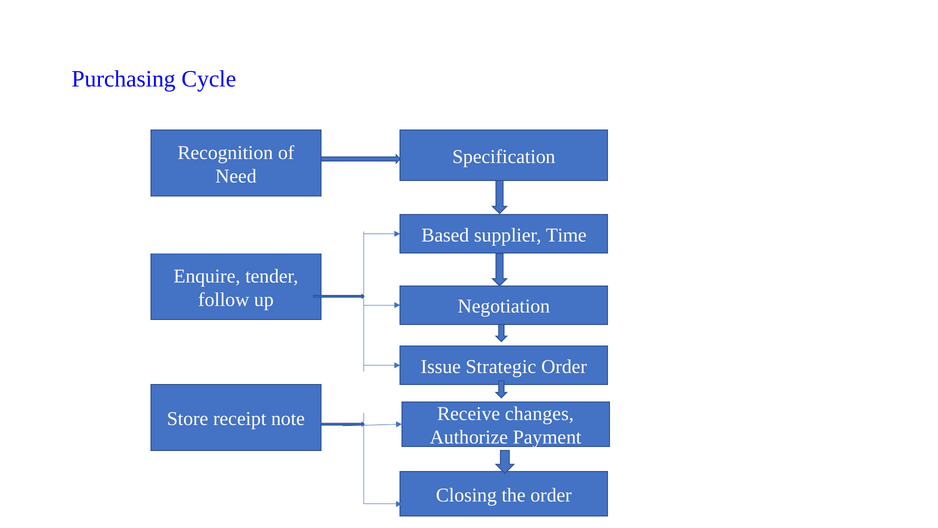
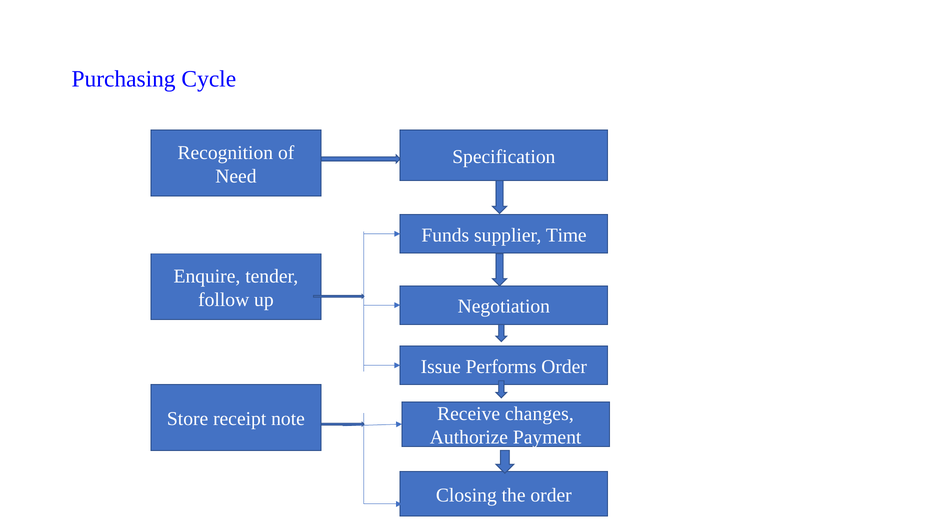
Based: Based -> Funds (445, 235)
Strategic: Strategic -> Performs (501, 366)
